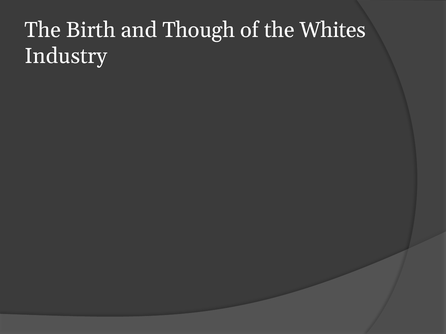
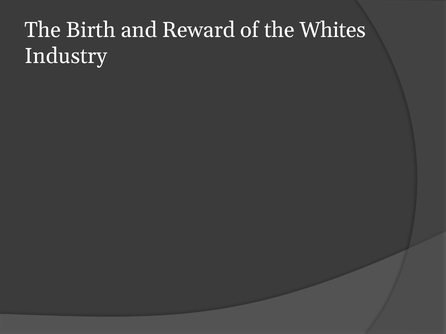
Though: Though -> Reward (199, 30)
